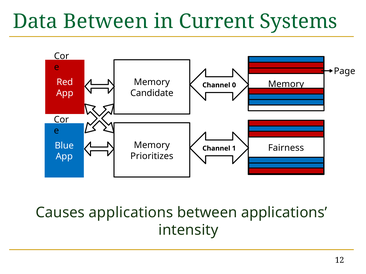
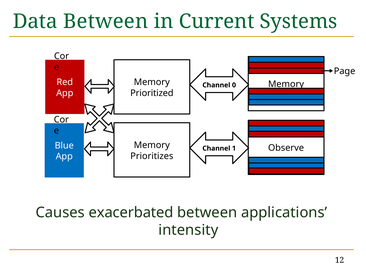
Candidate: Candidate -> Prioritized (152, 93)
Fairness: Fairness -> Observe (286, 148)
Causes applications: applications -> exacerbated (131, 213)
